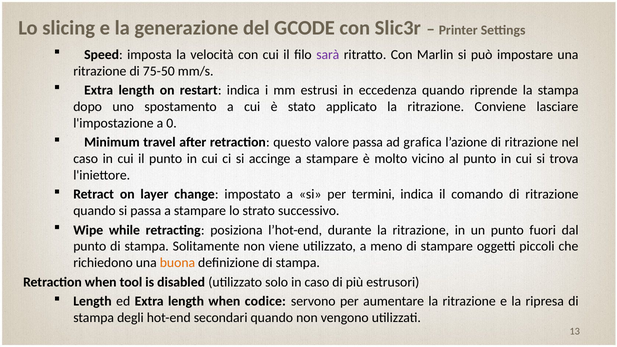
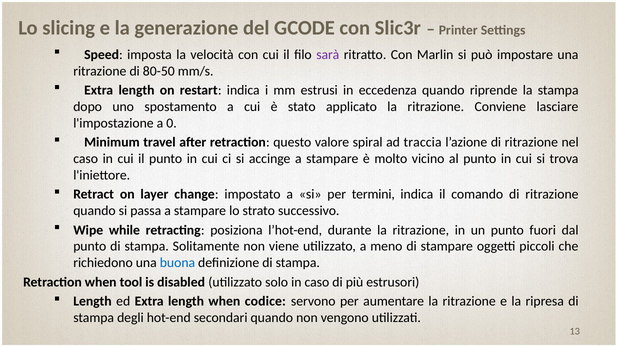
75-50: 75-50 -> 80-50 (159, 71)
valore passa: passa -> spiral (368, 142)
grafica: grafica -> traccia (423, 142)
buona colour: orange -> blue (177, 263)
